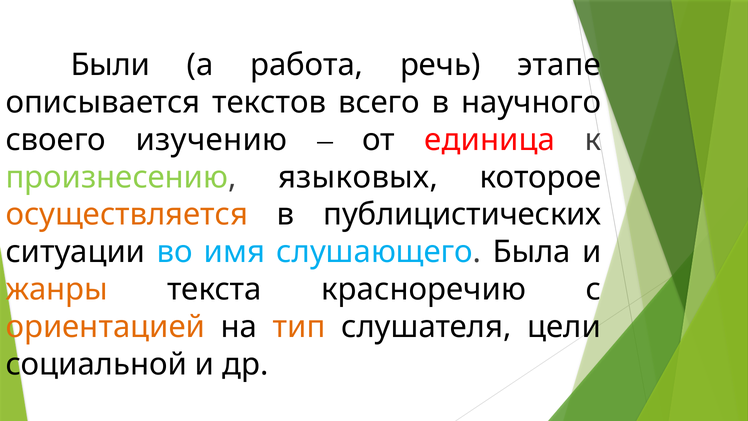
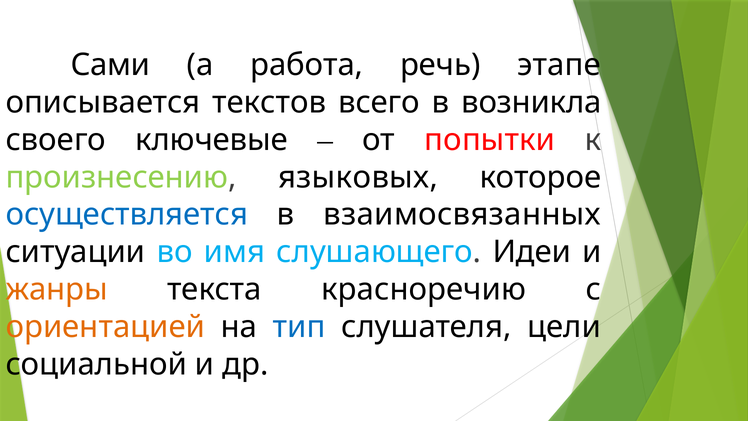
Были: Были -> Сами (110, 65)
научного: научного -> возникла (531, 102)
изучению: изучению -> ключевые (212, 140)
единица: единица -> попытки (490, 140)
осуществляется colour: orange -> blue (127, 215)
публицистических: публицистических -> взаимосвязанных (462, 215)
Была: Была -> Идеи (532, 252)
тип colour: orange -> blue (299, 327)
